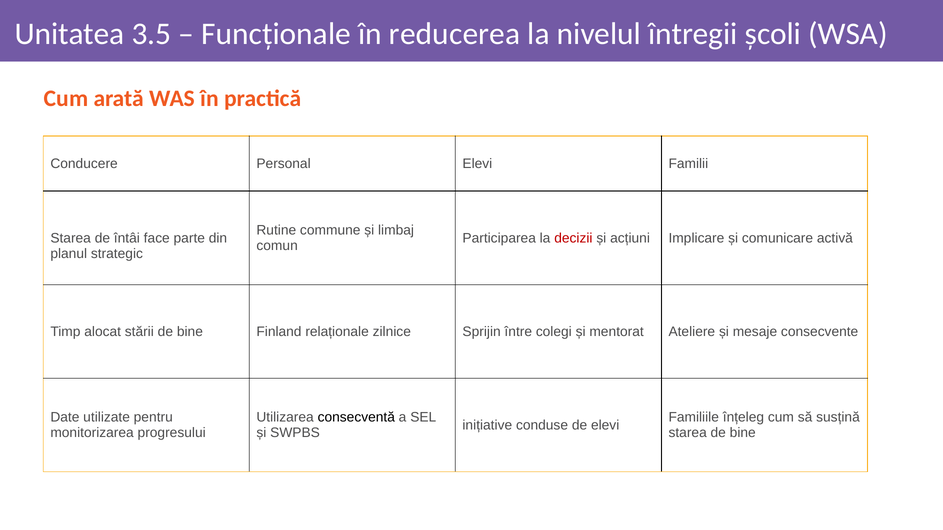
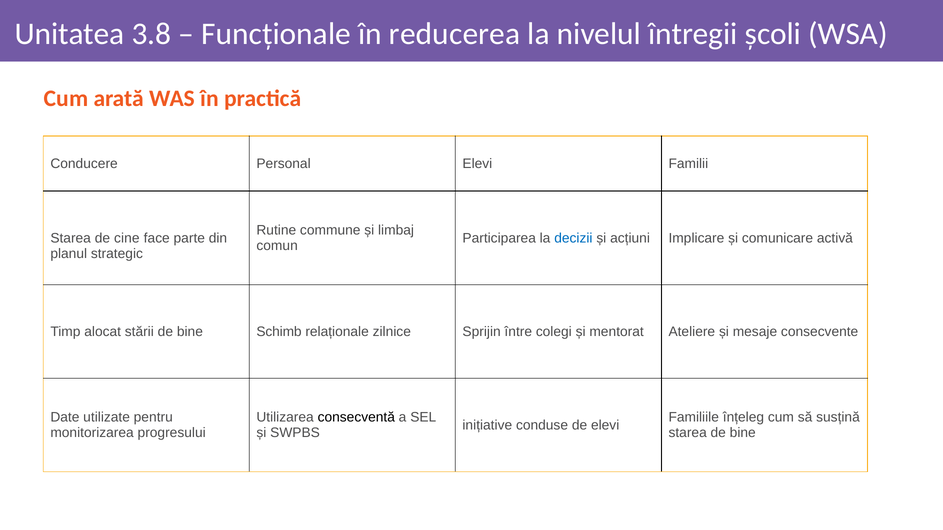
3.5: 3.5 -> 3.8 (151, 34)
întâi: întâi -> cine (127, 238)
decizii colour: red -> blue (573, 238)
Finland: Finland -> Schimb (279, 332)
